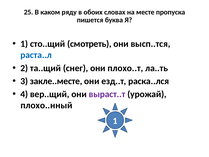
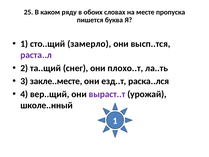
смотреть: смотреть -> замерло (89, 44)
раста..л colour: blue -> purple (36, 55)
плохо..нный: плохо..нный -> школе..нный (47, 105)
